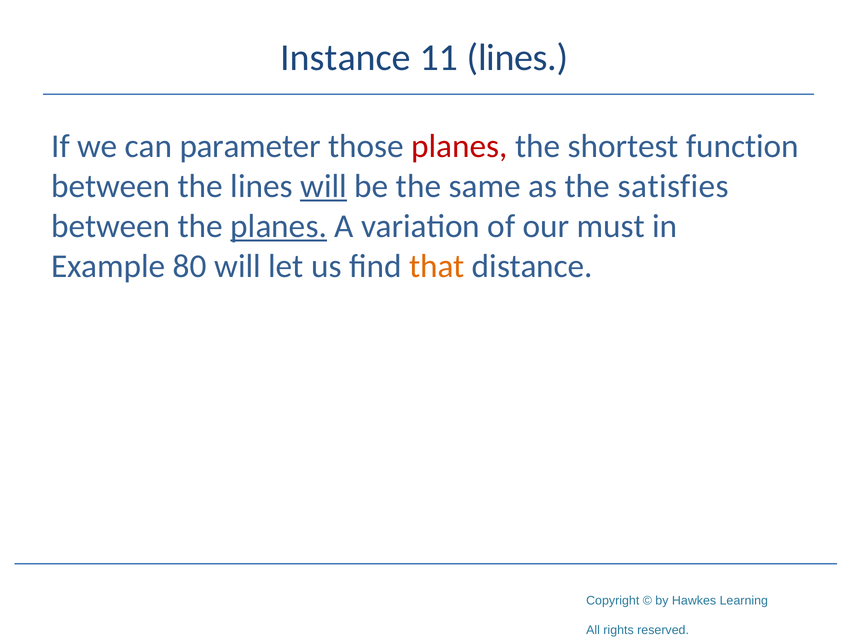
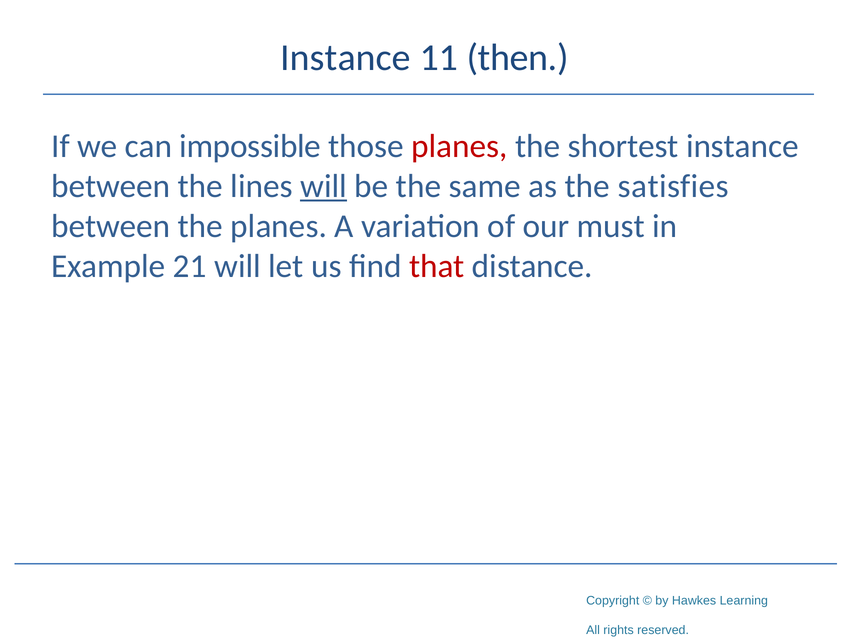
11 lines: lines -> then (518, 58)
parameter: parameter -> impossible (250, 147)
shortest function: function -> instance (742, 147)
planes underline: present -> none (279, 227)
80: 80 -> 21 (190, 267)
that colour: orange -> red (437, 267)
